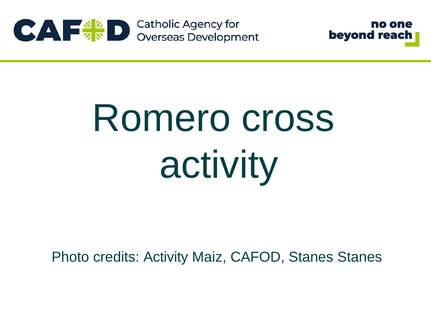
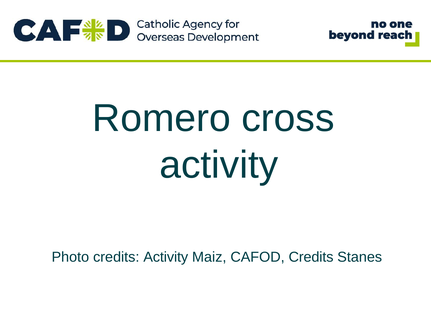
CAFOD Stanes: Stanes -> Credits (311, 257)
